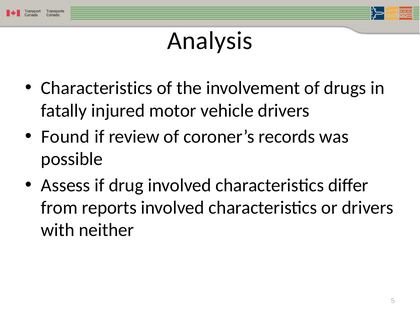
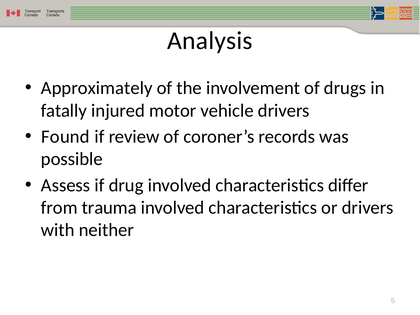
Characteristics: Characteristics -> Approximately (97, 88)
reports: reports -> trauma (109, 208)
